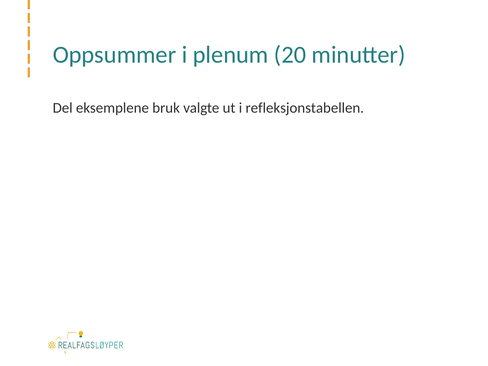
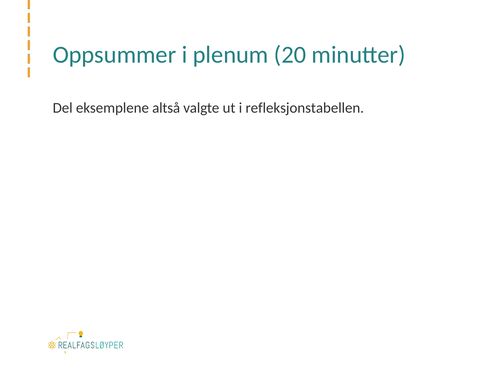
bruk: bruk -> altså (166, 108)
